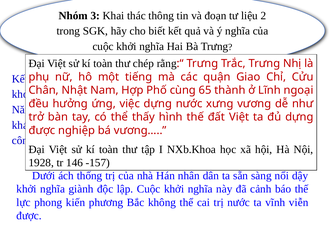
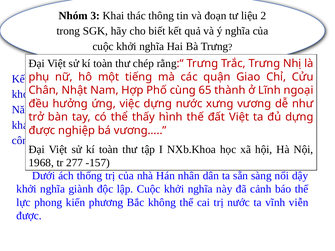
1928: 1928 -> 1968 (41, 163)
146: 146 -> 277 (75, 163)
